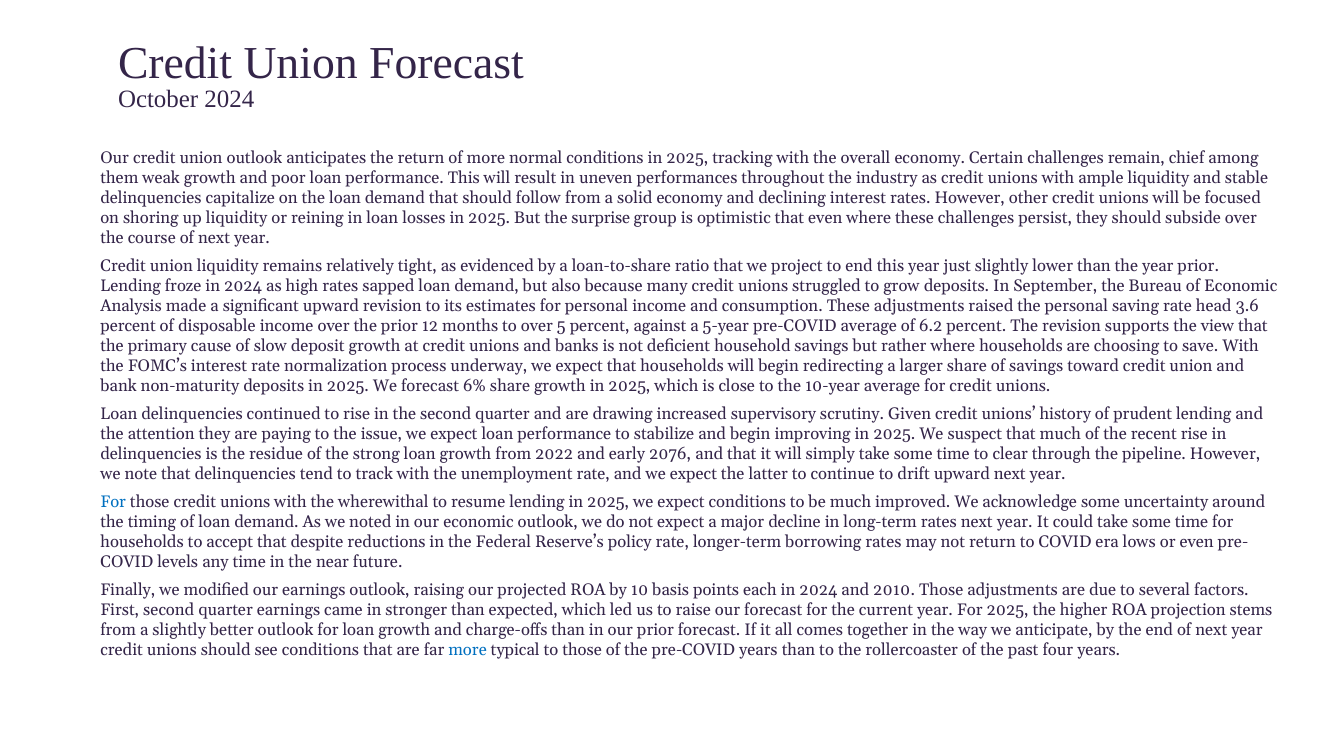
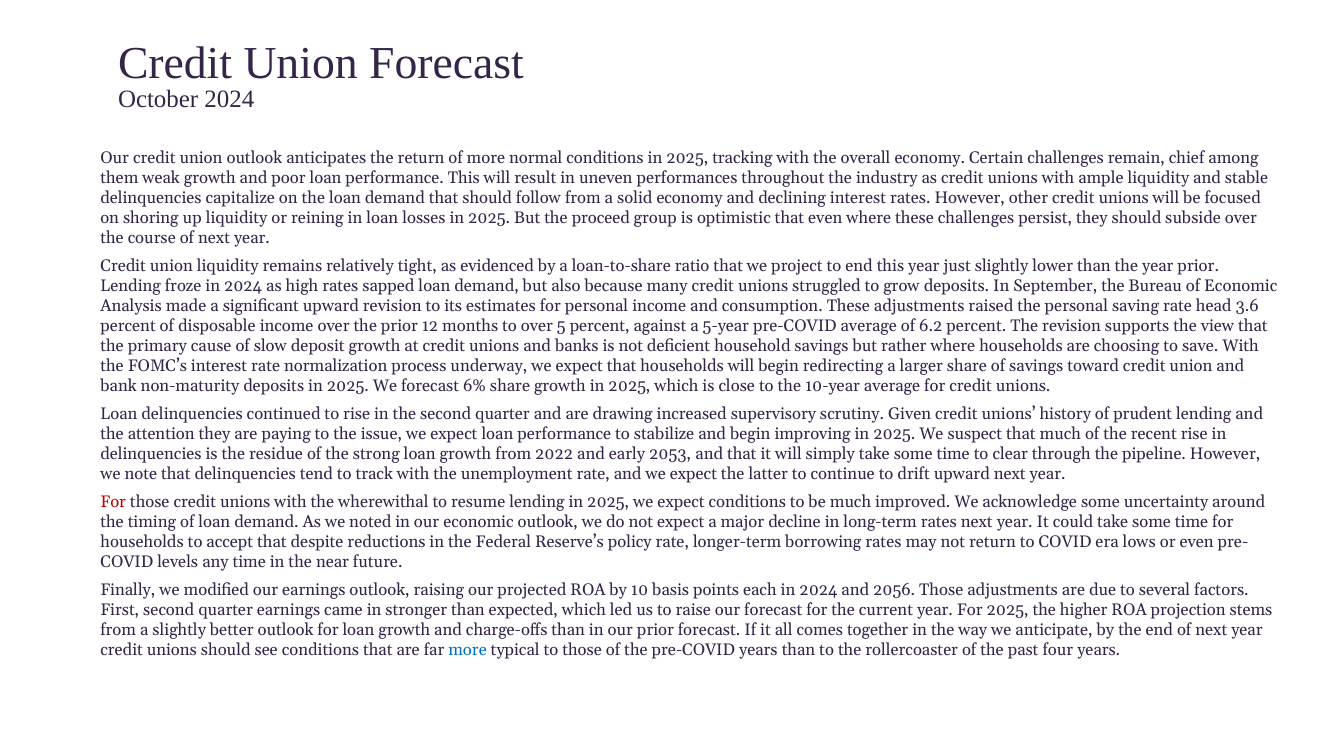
surprise: surprise -> proceed (601, 218)
2076: 2076 -> 2053 (670, 454)
For colour: blue -> red (113, 502)
2010: 2010 -> 2056 (894, 590)
